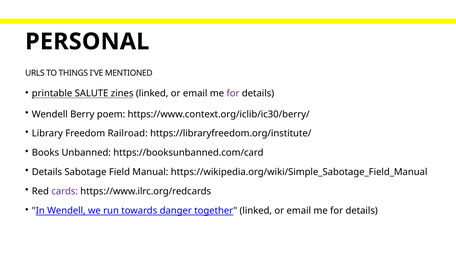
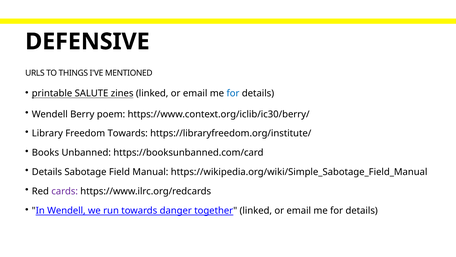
PERSONAL: PERSONAL -> DEFENSIVE (87, 41)
for colour: purple -> blue (233, 93)
Freedom Railroad: Railroad -> Towards (128, 133)
